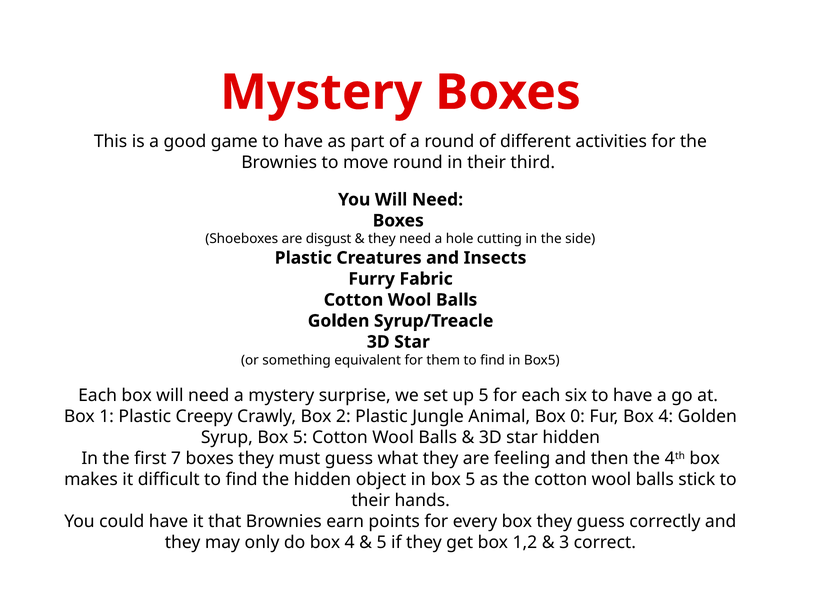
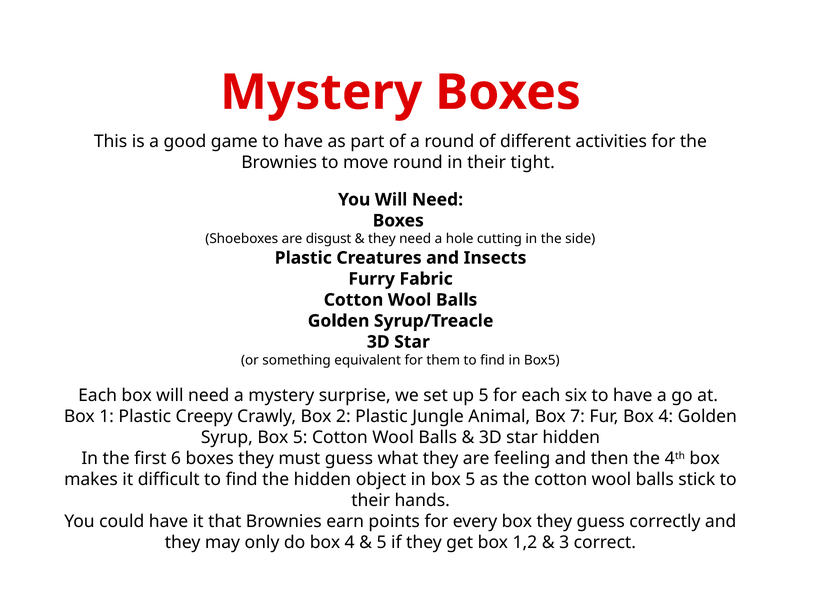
third: third -> tight (533, 162)
0: 0 -> 7 (578, 417)
7: 7 -> 6 (176, 459)
